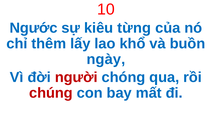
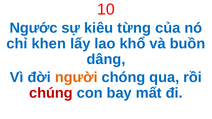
thêm: thêm -> khen (49, 44)
ngày: ngày -> dâng (106, 59)
người colour: red -> orange (76, 77)
